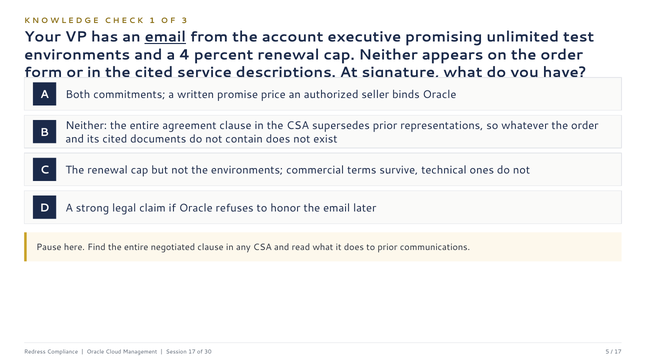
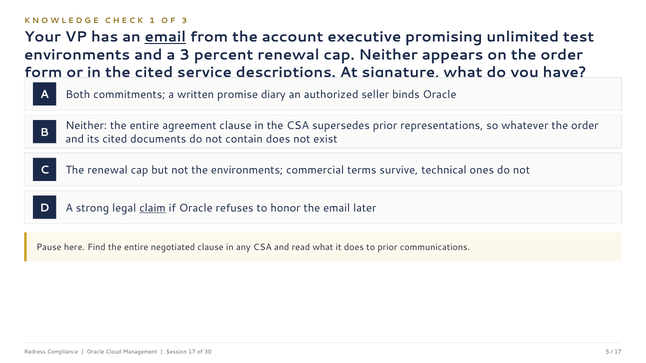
a 4: 4 -> 3 (185, 55)
price: price -> diary (273, 95)
claim underline: none -> present (153, 208)
